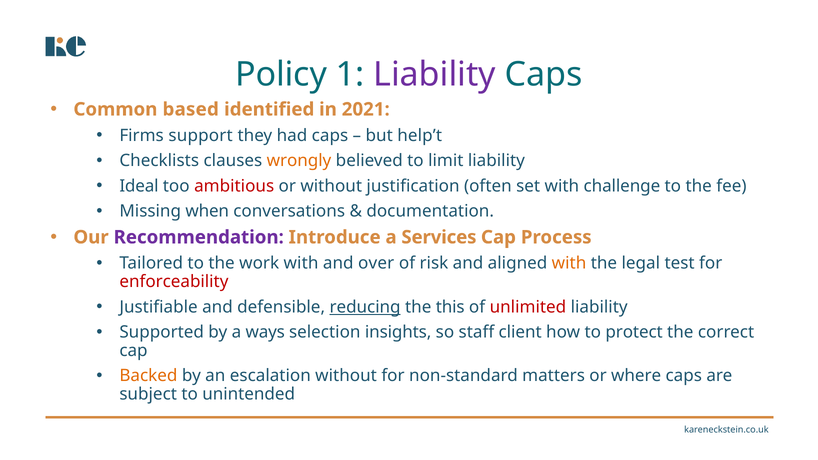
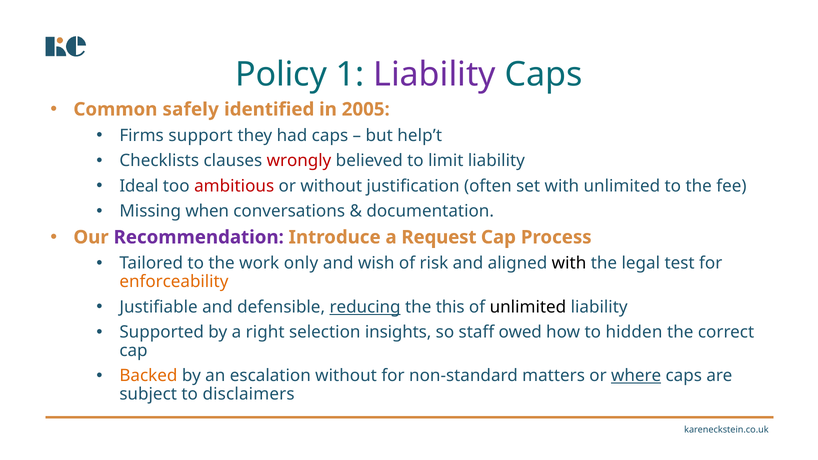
based: based -> safely (191, 109)
2021: 2021 -> 2005 (366, 109)
wrongly colour: orange -> red (299, 161)
with challenge: challenge -> unlimited (622, 186)
Services: Services -> Request (439, 237)
work with: with -> only (301, 263)
over: over -> wish (376, 263)
with colour: orange -> black (569, 263)
enforceability colour: red -> orange (174, 282)
unlimited colour: red -> black (528, 307)
ways: ways -> right (265, 332)
client: client -> owed (520, 332)
protect: protect -> hidden (634, 332)
where underline: none -> present (636, 376)
unintended: unintended -> disclaimers (249, 394)
